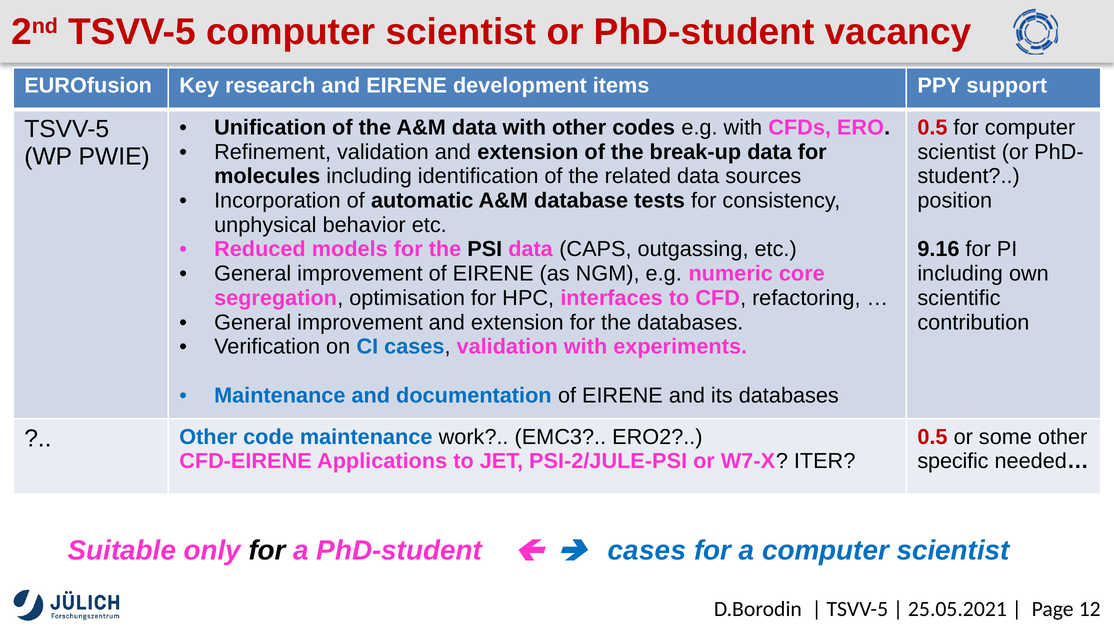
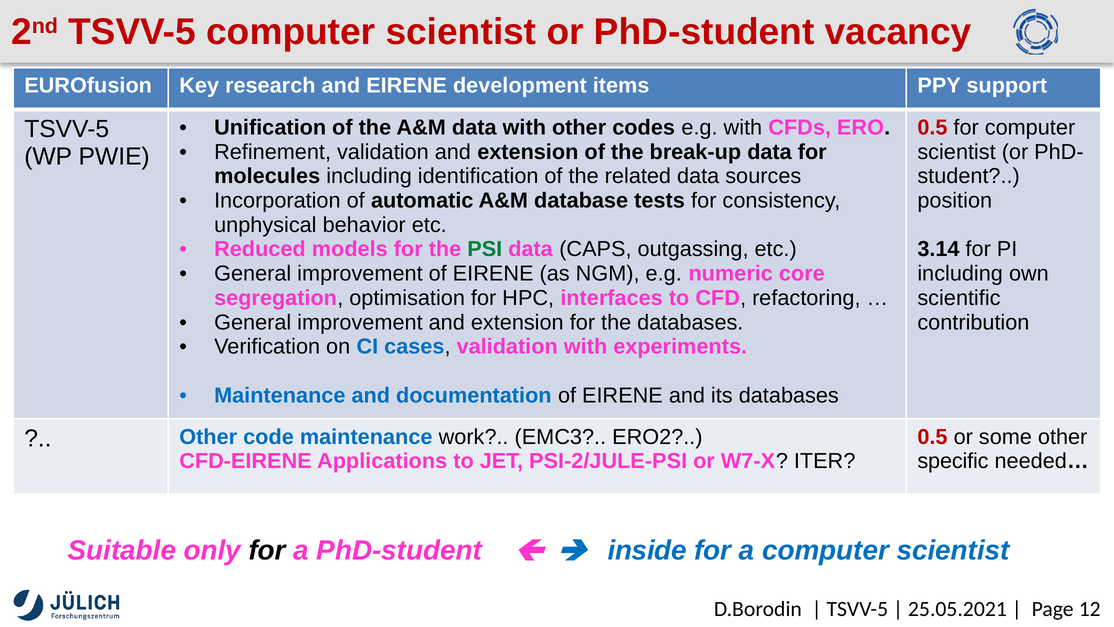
PSI colour: black -> green (485, 249)
9.16: 9.16 -> 3.14 (938, 249)
cases: cases -> inside (647, 550)
